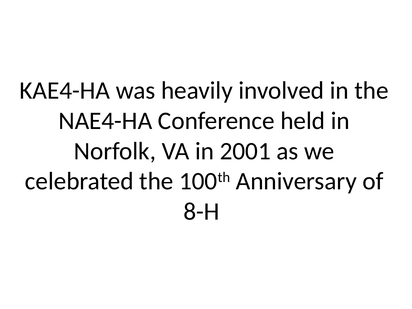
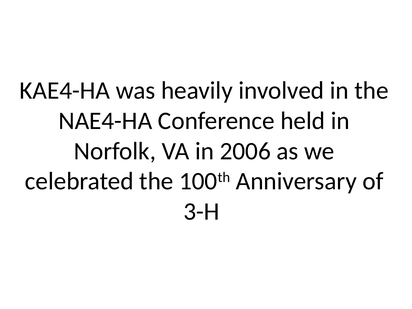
2001: 2001 -> 2006 (245, 151)
8-H: 8-H -> 3-H (201, 212)
